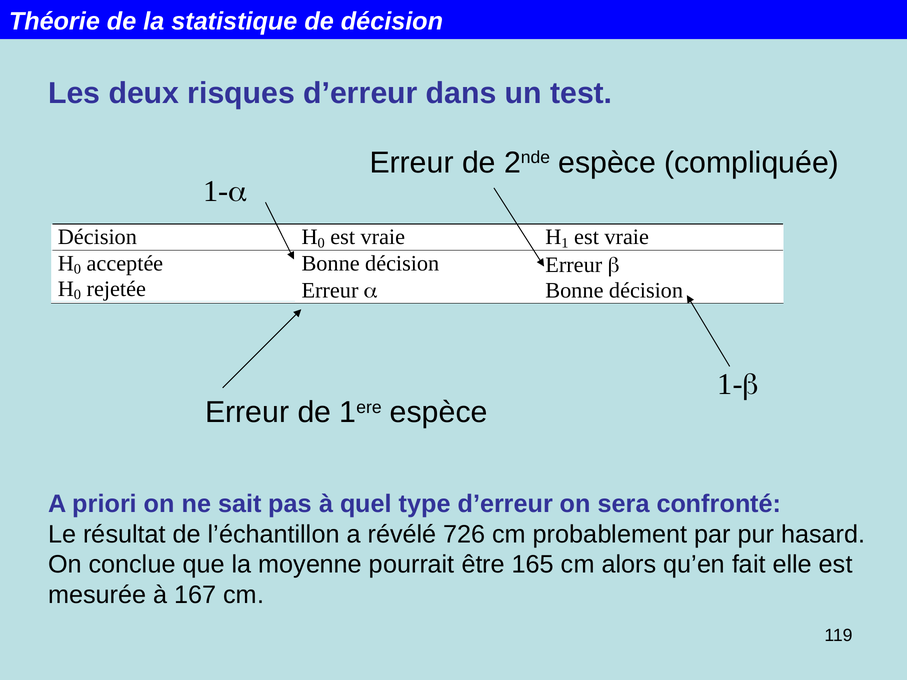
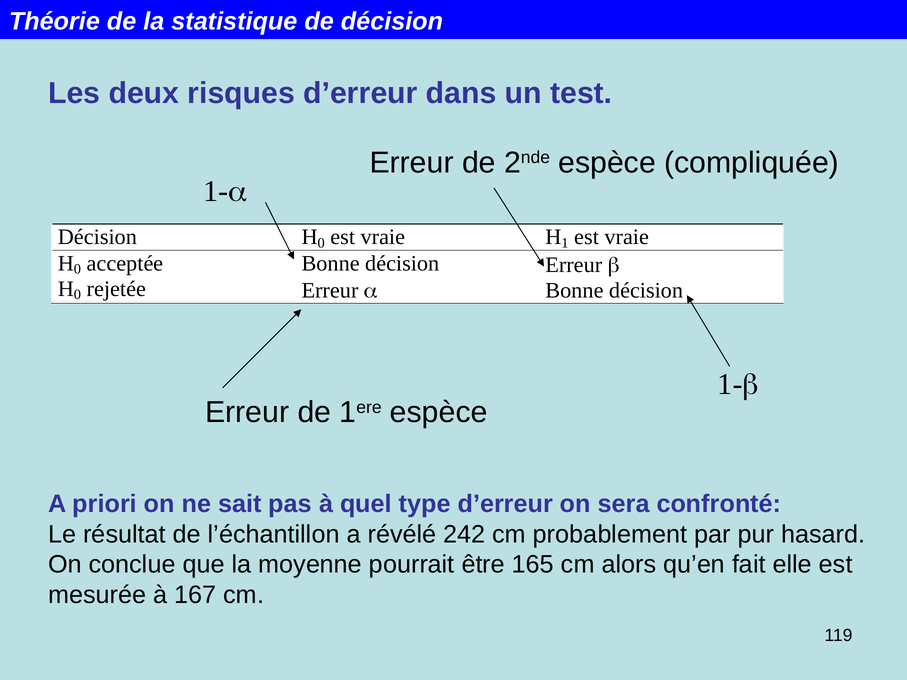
726: 726 -> 242 (464, 535)
